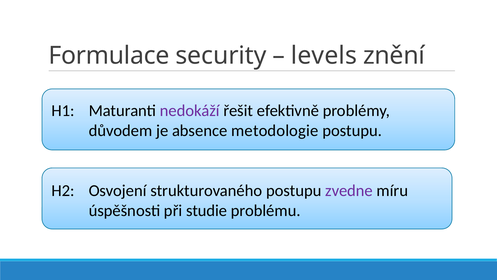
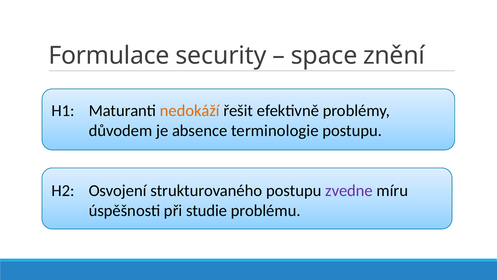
levels: levels -> space (324, 56)
nedokáží colour: purple -> orange (190, 111)
metodologie: metodologie -> terminologie (275, 130)
